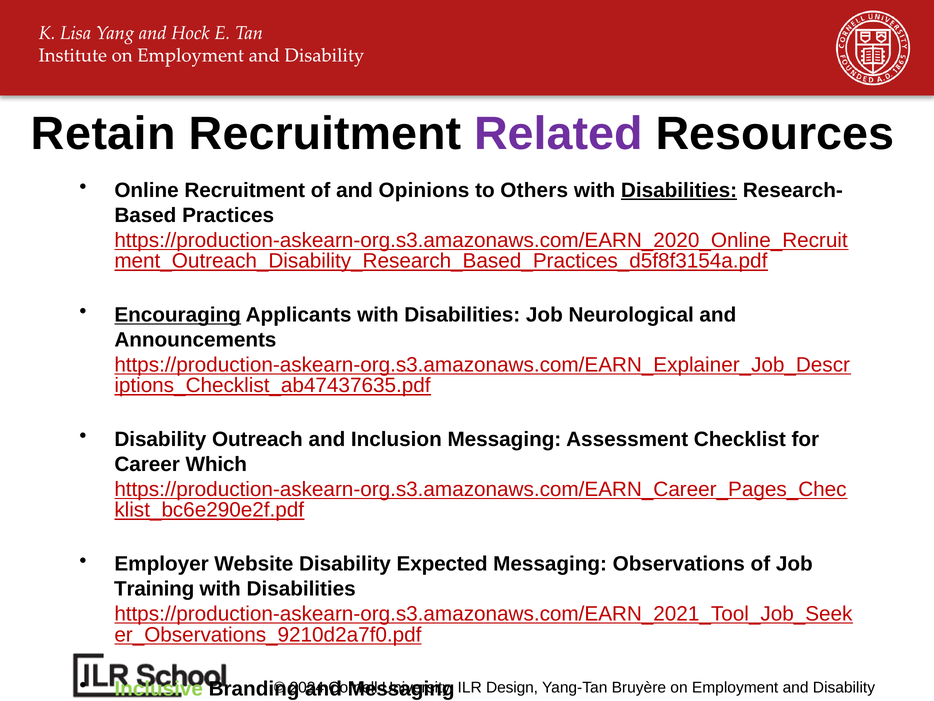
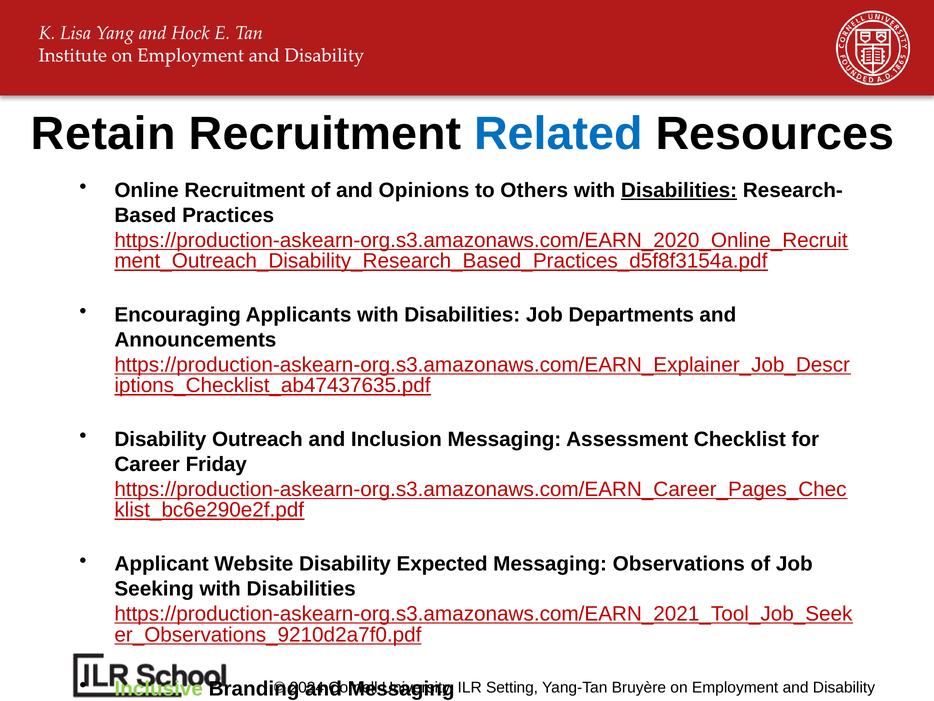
Related colour: purple -> blue (558, 134)
Encouraging underline: present -> none (178, 315)
Neurological: Neurological -> Departments (631, 315)
Which: Which -> Friday (216, 464)
Employer: Employer -> Applicant (162, 564)
Training: Training -> Seeking (154, 589)
Design: Design -> Setting (512, 687)
